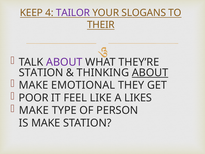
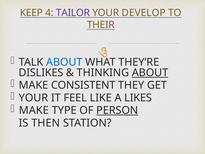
SLOGANS: SLOGANS -> DEVELOP (144, 13)
ABOUT colour: purple -> blue (64, 62)
STATION: STATION -> DISLIKES (41, 73)
EMOTIONAL: EMOTIONAL -> CONSISTENT (83, 85)
POOR: POOR -> YOUR (33, 98)
PERSON underline: none -> present (117, 110)
IS MAKE: MAKE -> THEN (46, 123)
